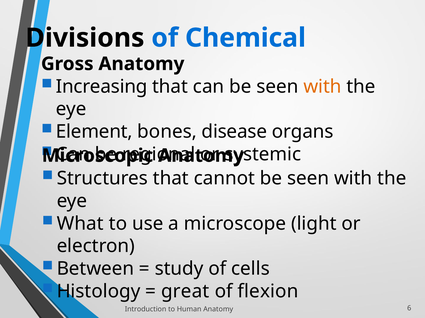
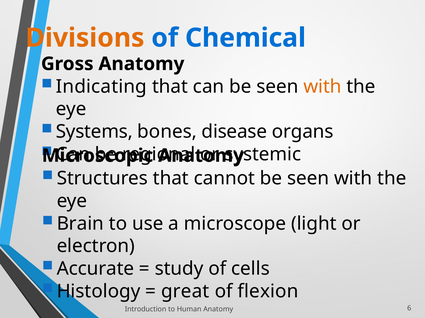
Divisions colour: black -> orange (85, 38)
Increasing: Increasing -> Indicating (101, 87)
Element: Element -> Systems (94, 132)
What: What -> Brain (80, 224)
Between: Between -> Accurate (95, 269)
